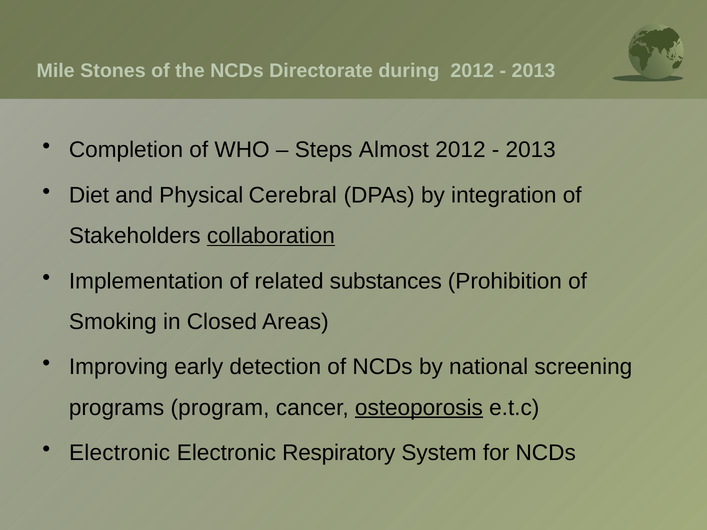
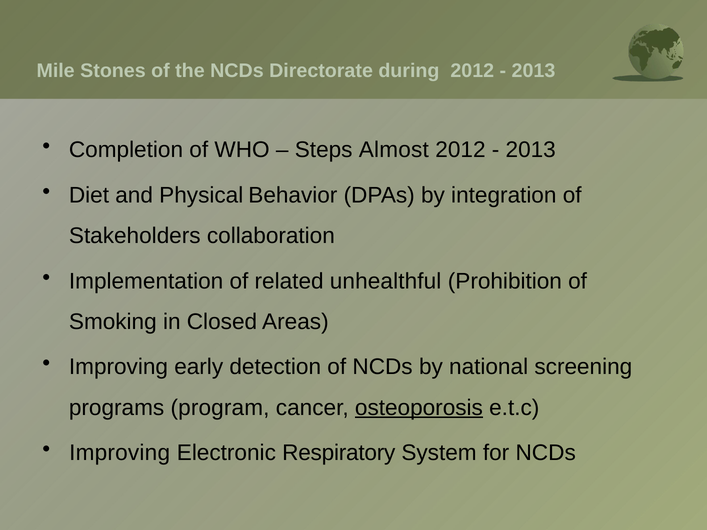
Cerebral: Cerebral -> Behavior (293, 195)
collaboration underline: present -> none (271, 236)
substances: substances -> unhealthful (386, 281)
Electronic: Electronic -> Improving (120, 453)
